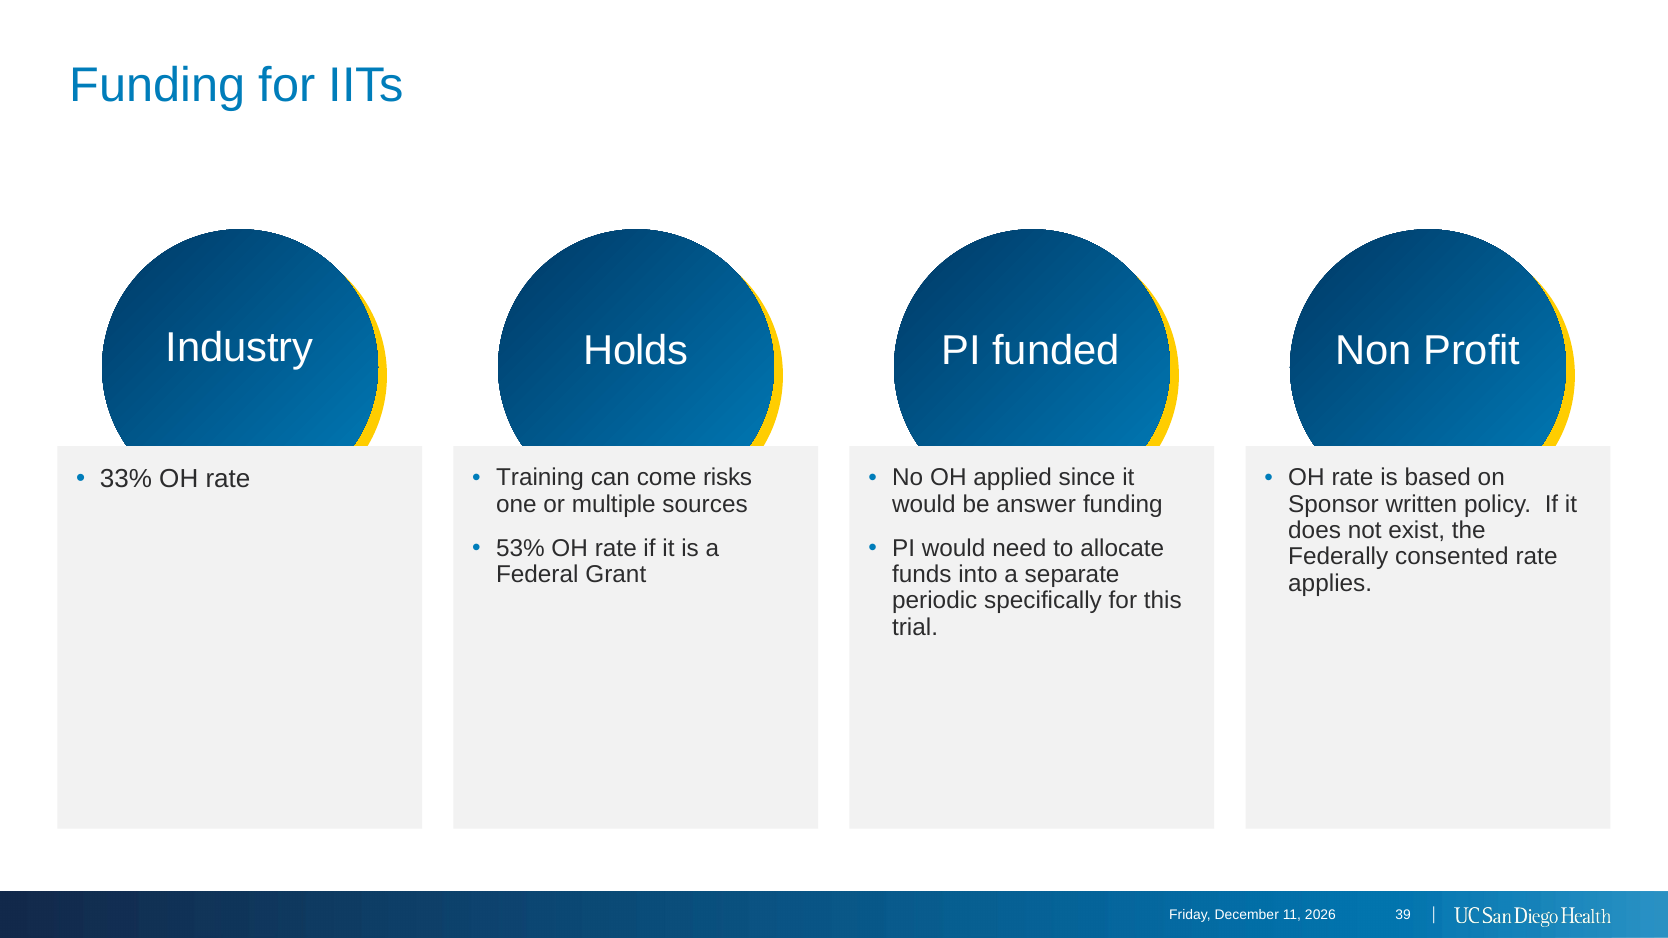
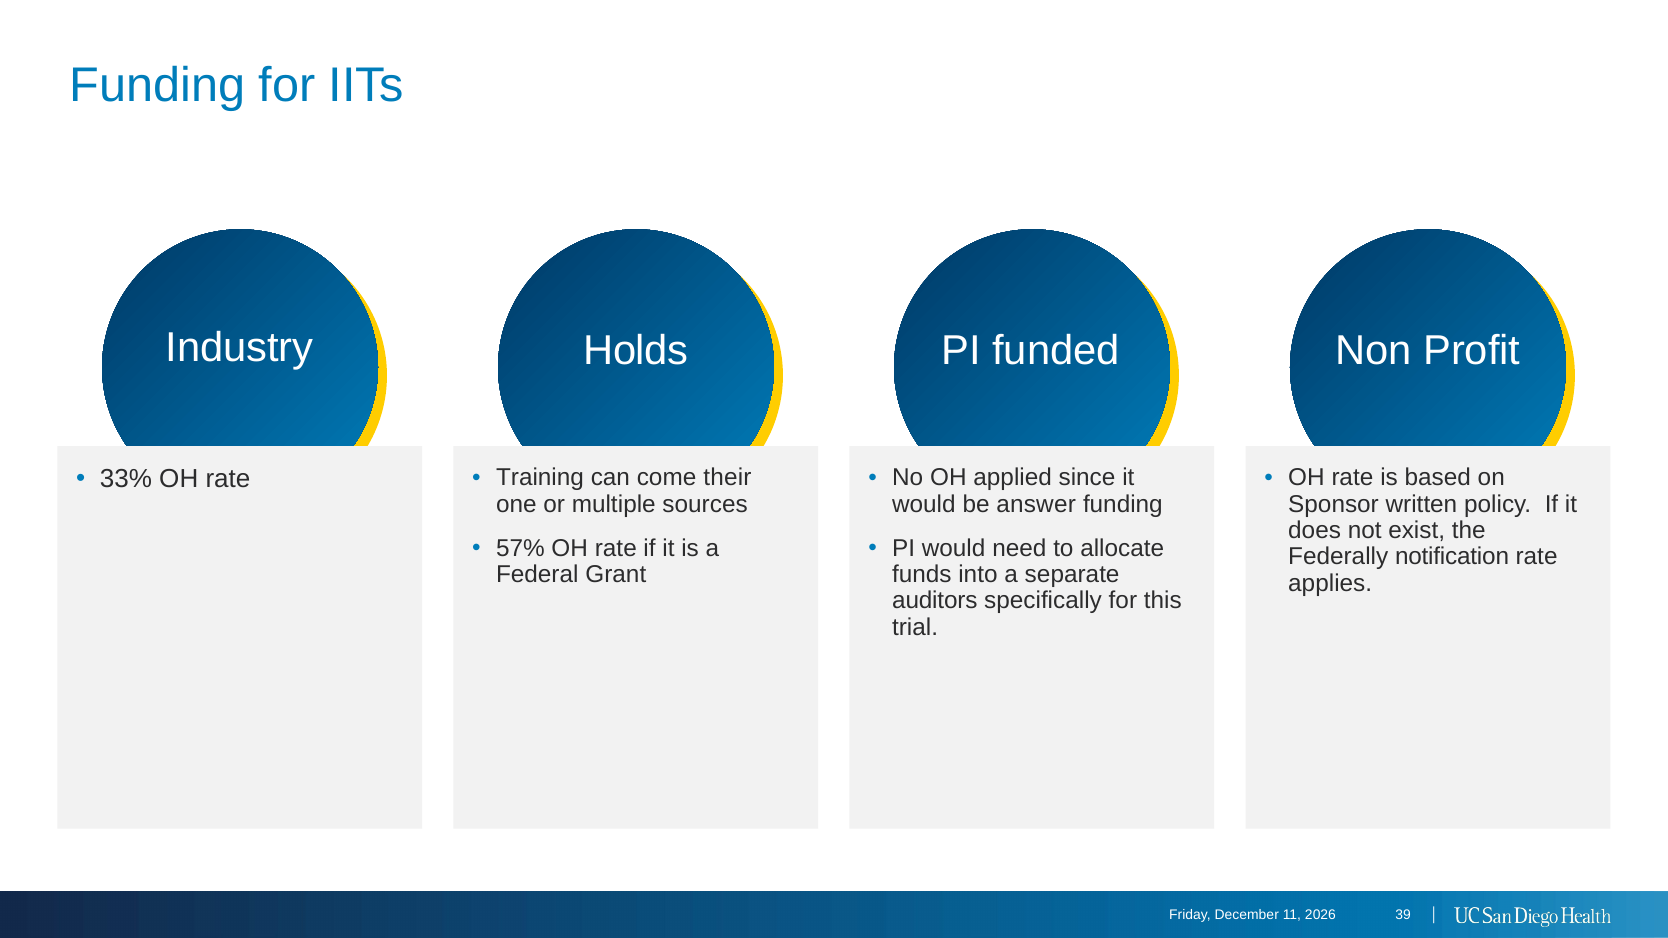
risks: risks -> their (727, 478)
53%: 53% -> 57% (520, 548)
consented: consented -> notification (1452, 557)
periodic: periodic -> auditors (935, 601)
